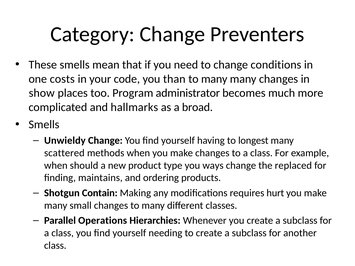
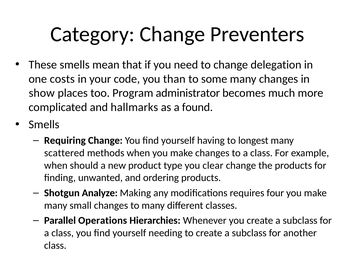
conditions: conditions -> delegation (276, 65)
many: many -> some (214, 79)
broad: broad -> found (197, 107)
Unwieldy: Unwieldy -> Requiring (65, 141)
ways: ways -> clear (213, 166)
the replaced: replaced -> products (293, 166)
maintains: maintains -> unwanted (100, 178)
Contain: Contain -> Analyze (100, 193)
hurt: hurt -> four (275, 193)
